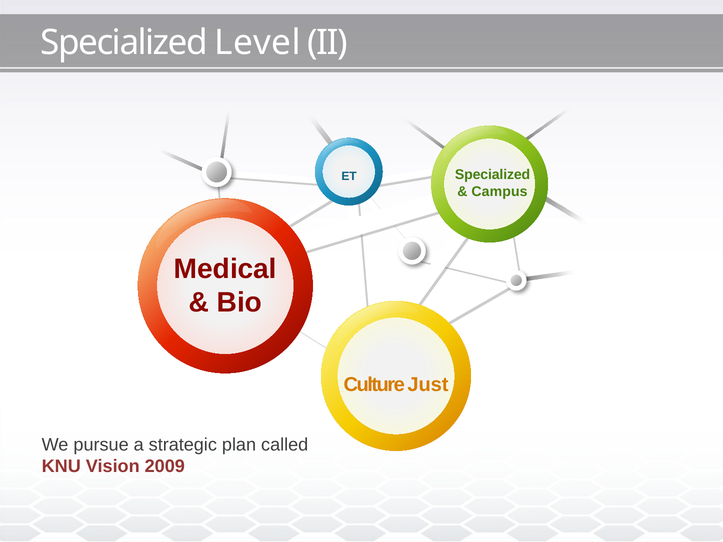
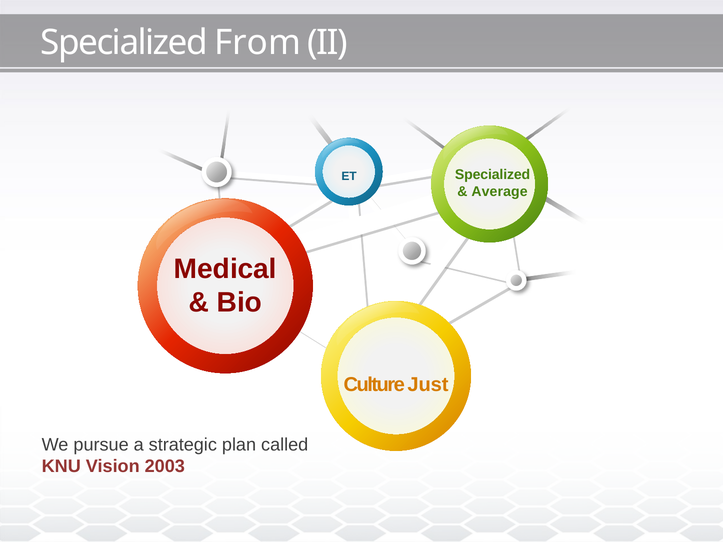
Level: Level -> From (258, 43)
Campus: Campus -> Average (499, 192)
2009: 2009 -> 2003 (165, 467)
